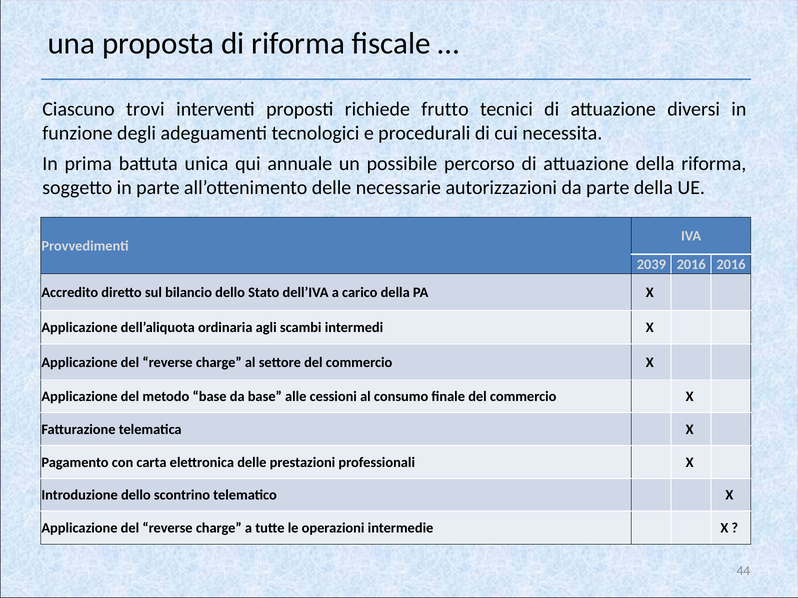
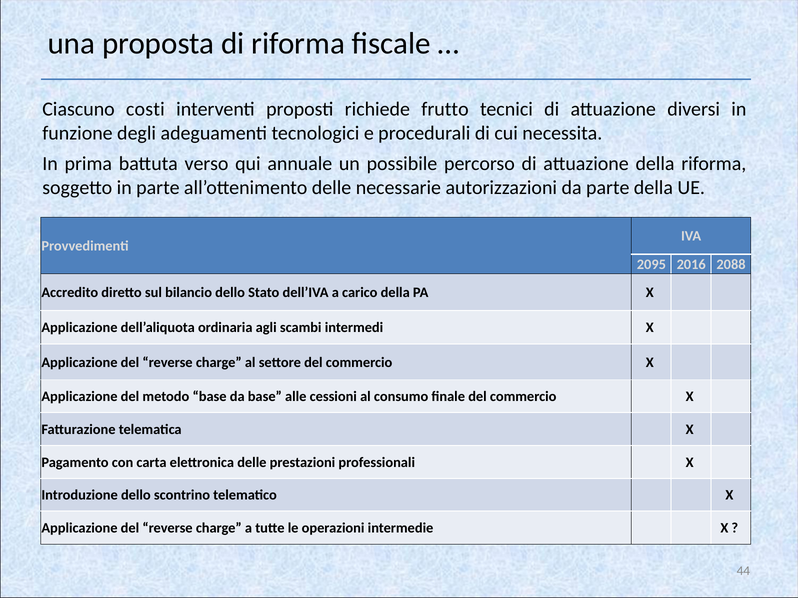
trovi: trovi -> costi (145, 109)
unica: unica -> verso (207, 164)
2039: 2039 -> 2095 (651, 265)
2016 2016: 2016 -> 2088 (731, 265)
